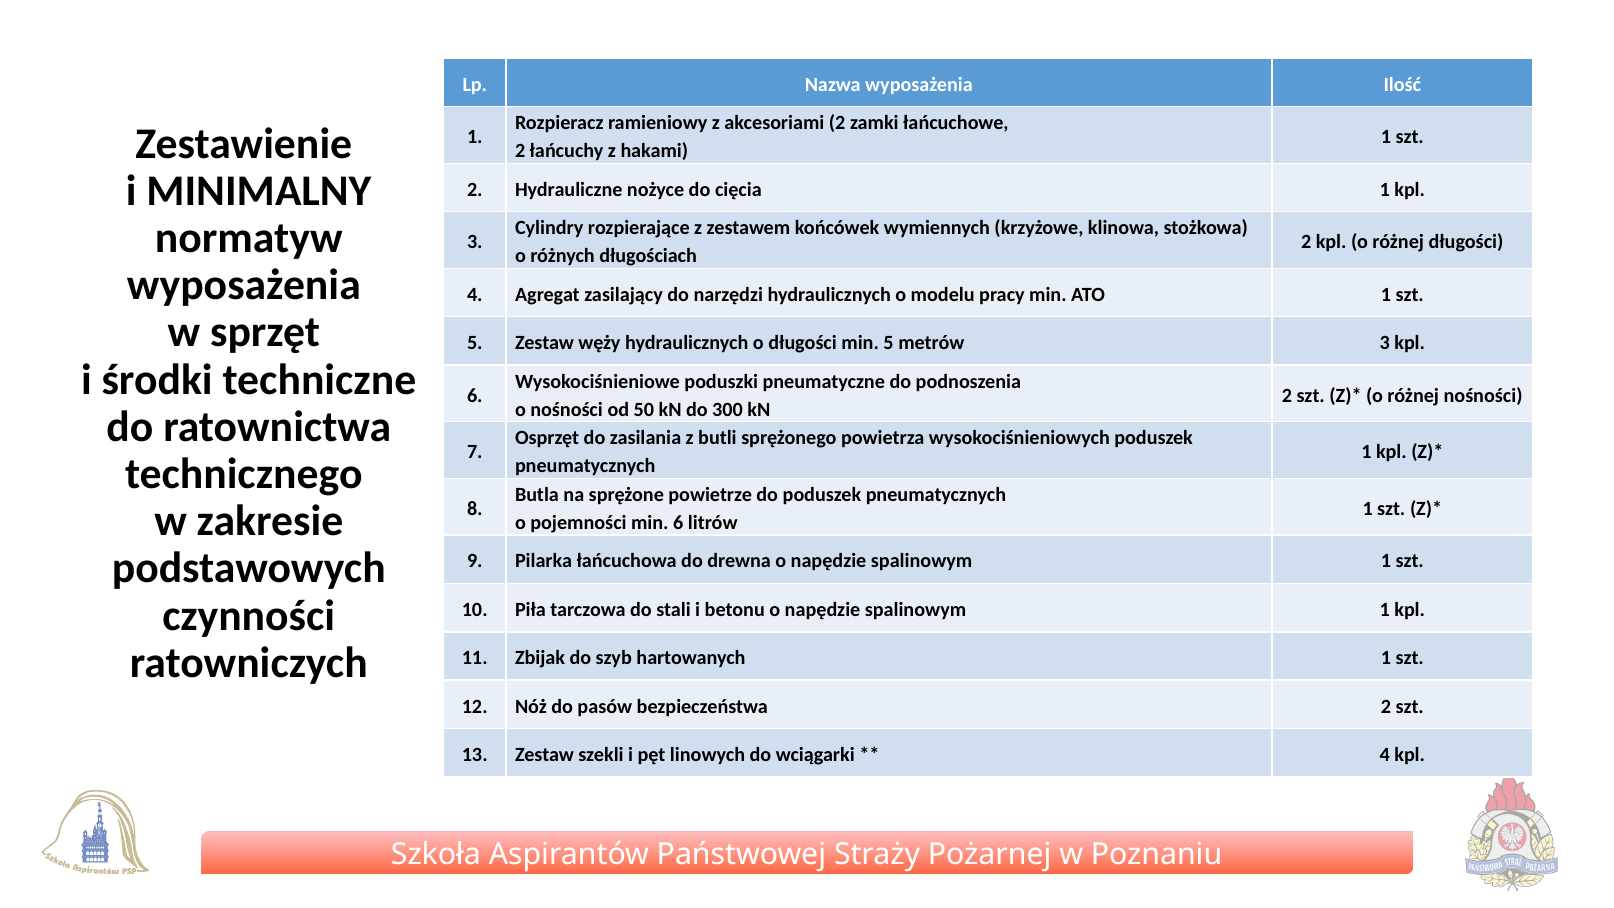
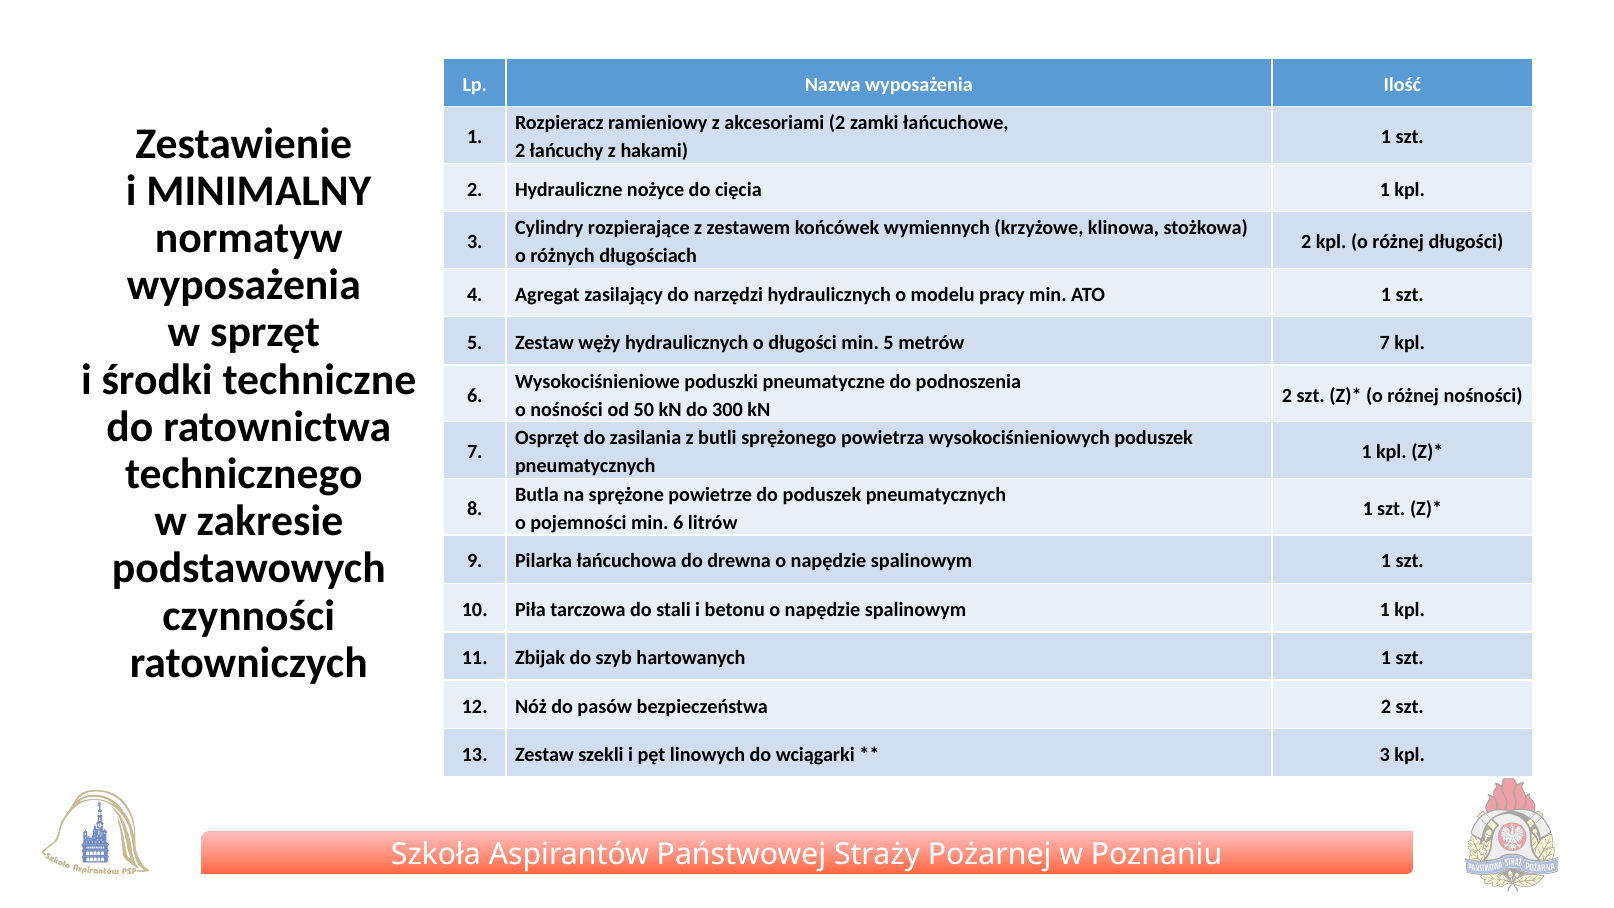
metrów 3: 3 -> 7 (1385, 343)
4: 4 -> 3 (1385, 755)
